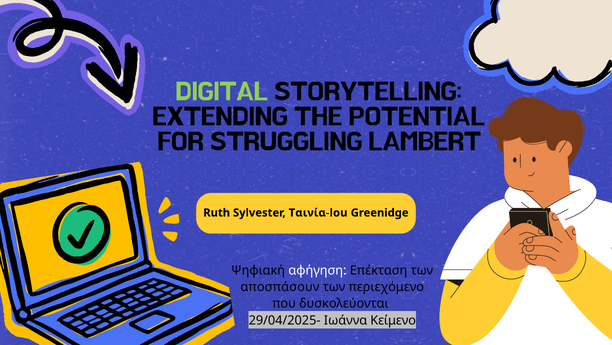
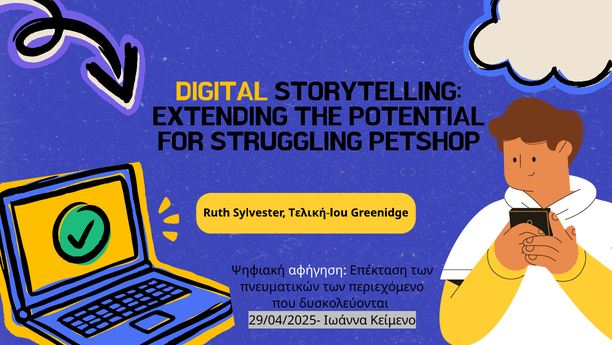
DIGITAL colour: light green -> yellow (222, 91)
LAMBERT: LAMBERT -> PETSHOP (425, 140)
Ταινία-lou: Ταινία-lou -> Τελική-lou (318, 212)
αποσπάσουν: αποσπάσουν -> πνευματικών (280, 286)
